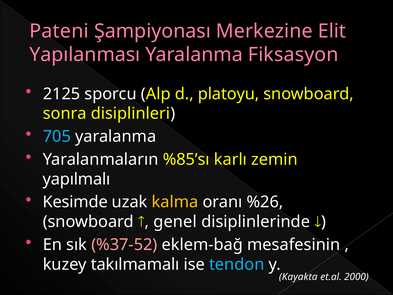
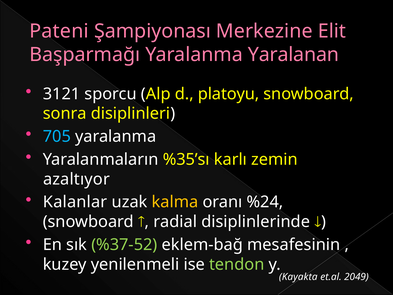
Yapılanması: Yapılanması -> Başparmağı (85, 55)
Fiksasyon: Fiksasyon -> Yaralanan (293, 55)
2125: 2125 -> 3121 (62, 94)
%85’sı: %85’sı -> %35’sı (186, 159)
yapılmalı: yapılmalı -> azaltıyor (76, 179)
Kesimde: Kesimde -> Kalanlar (75, 202)
%26: %26 -> %24 (265, 202)
genel: genel -> radial (175, 222)
%37-52 colour: pink -> light green (124, 244)
takılmamalı: takılmamalı -> yenilenmeli (135, 264)
tendon colour: light blue -> light green (237, 264)
2000: 2000 -> 2049 (356, 277)
